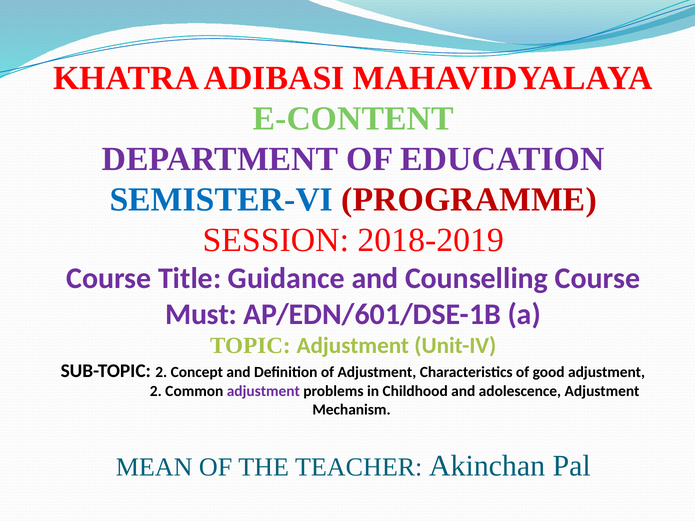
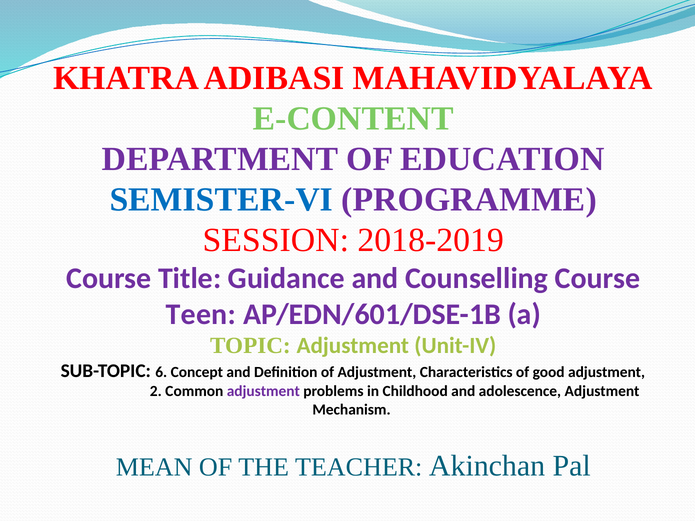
PROGRAMME colour: red -> purple (469, 200)
Must: Must -> Teen (201, 314)
SUB-TOPIC 2: 2 -> 6 (161, 372)
